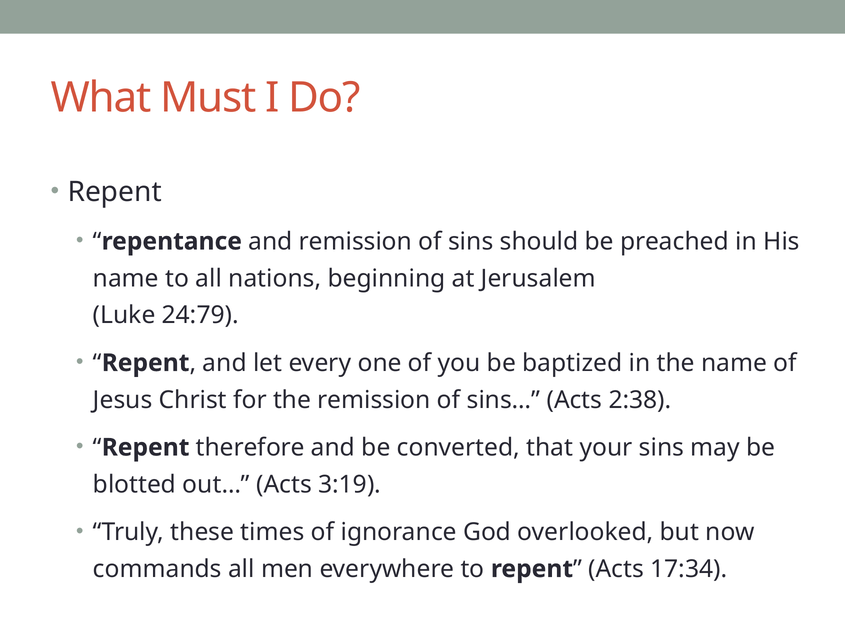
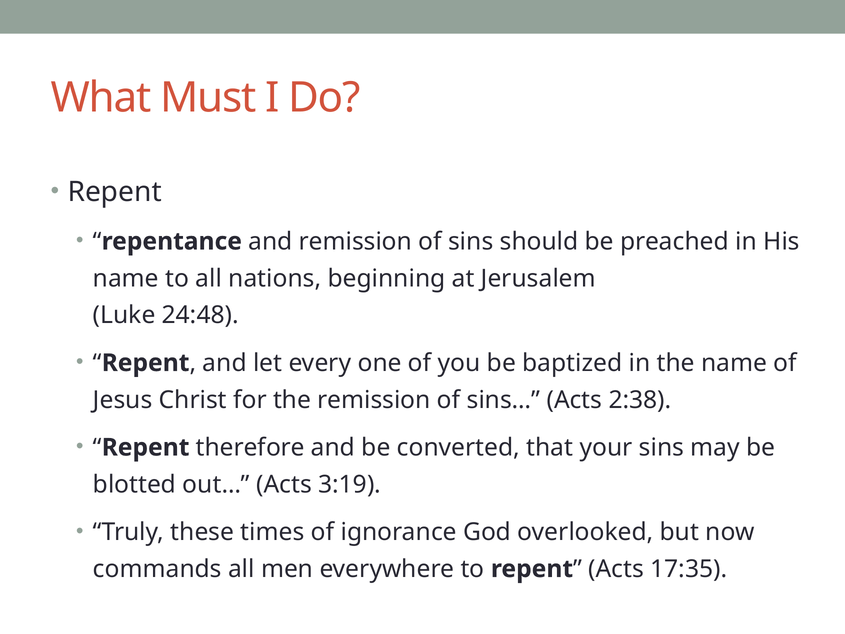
24:79: 24:79 -> 24:48 (200, 315)
17:34: 17:34 -> 17:35 (689, 569)
